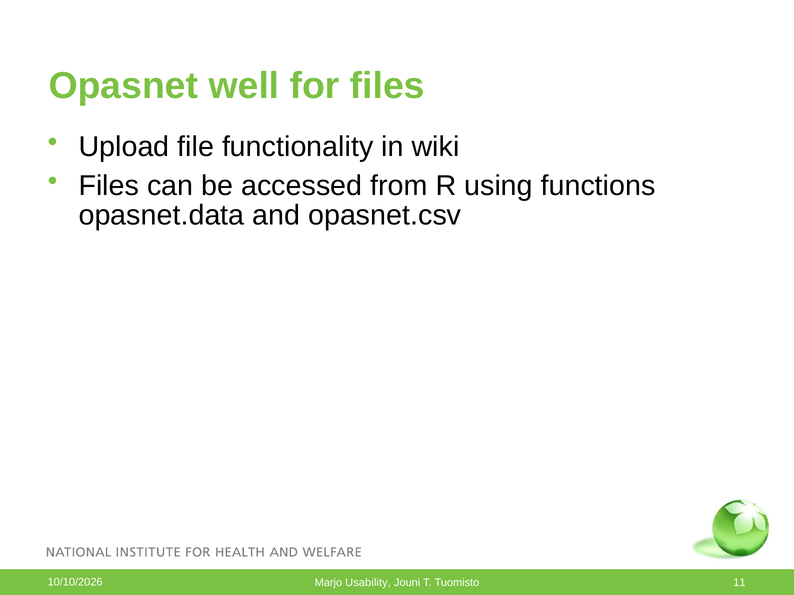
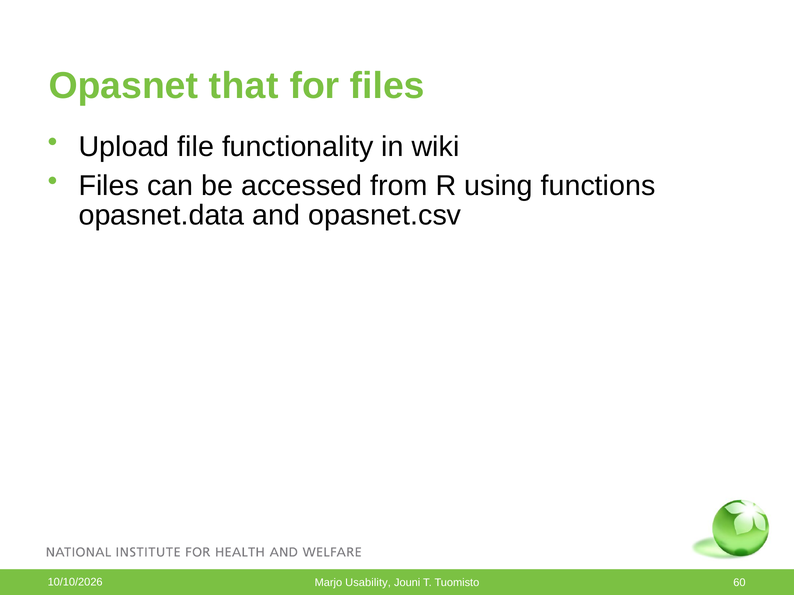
well: well -> that (244, 86)
11: 11 -> 60 (739, 583)
